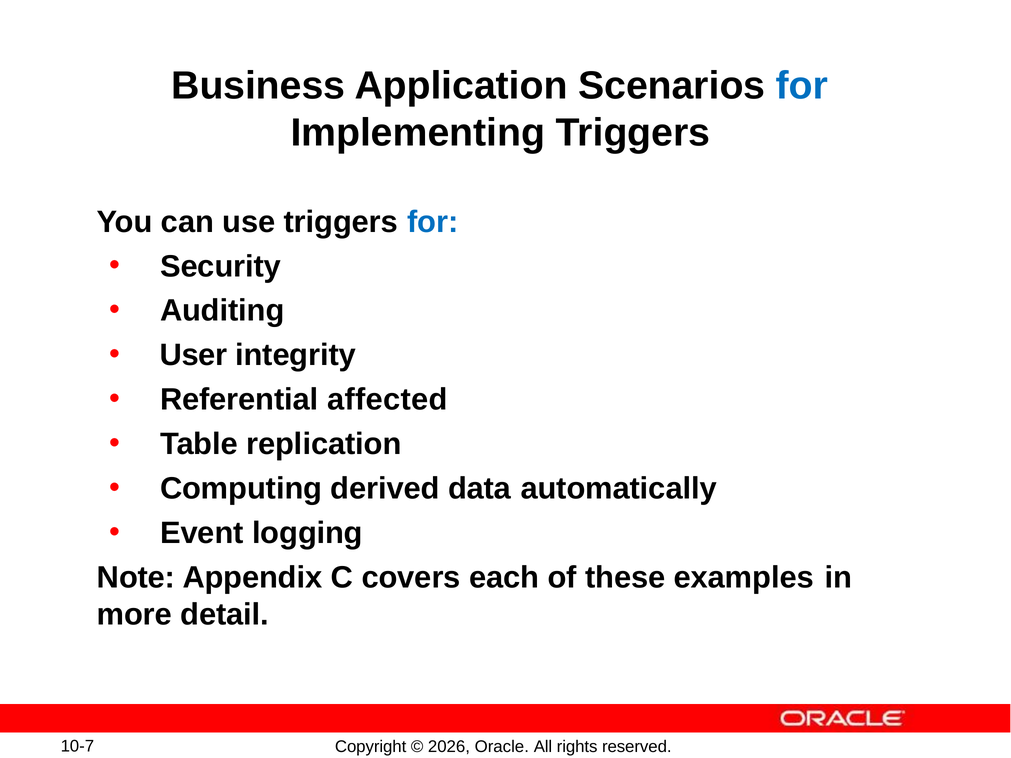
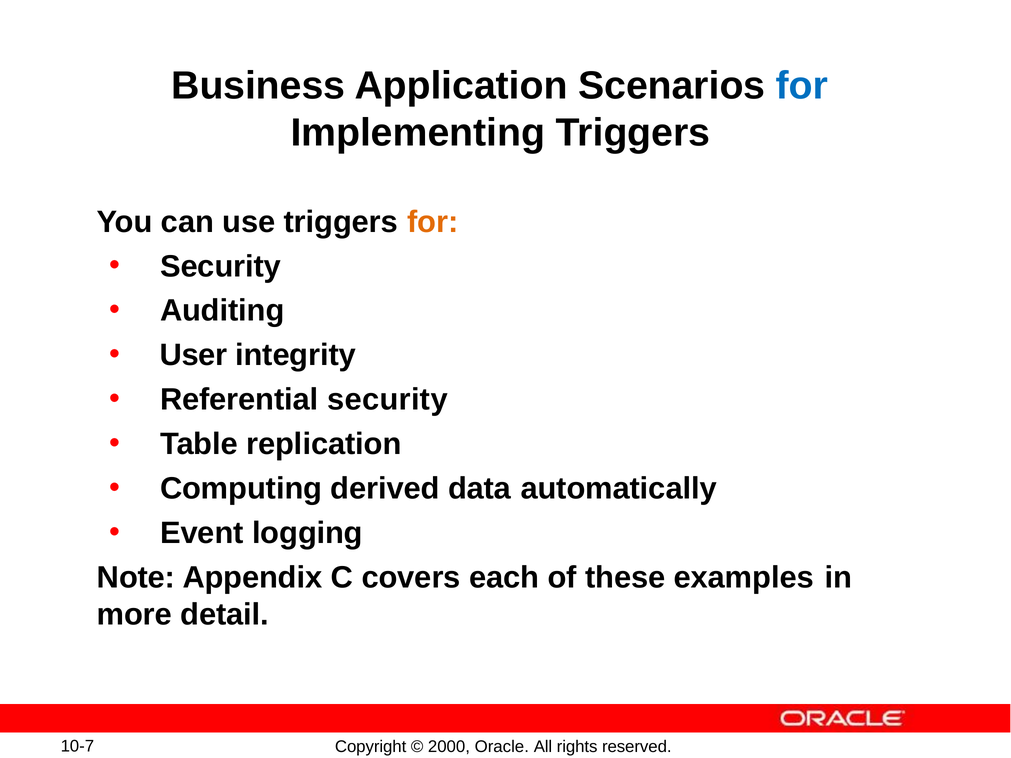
for colour: blue -> orange (433, 222)
Referential affected: affected -> security (387, 400)
2026: 2026 -> 2000 (449, 747)
